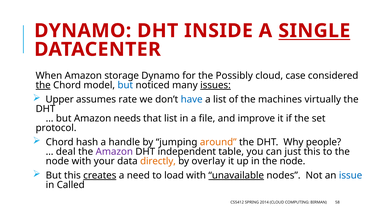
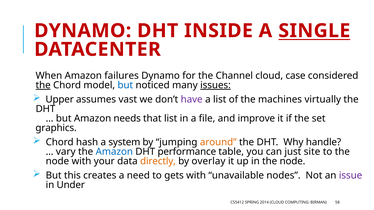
storage: storage -> failures (122, 76)
Possibly: Possibly -> Channel (234, 76)
rate: rate -> vast (128, 100)
have colour: blue -> purple (192, 100)
protocol: protocol -> graphics (56, 128)
handle: handle -> system (124, 142)
people: people -> handle (324, 142)
deal: deal -> vary (66, 152)
Amazon colour: purple -> blue (114, 152)
independent: independent -> performance (187, 152)
just this: this -> site (312, 152)
creates underline: present -> none (100, 176)
load: load -> gets (174, 176)
unavailable underline: present -> none (236, 176)
issue colour: blue -> purple (351, 176)
Called: Called -> Under (71, 185)
